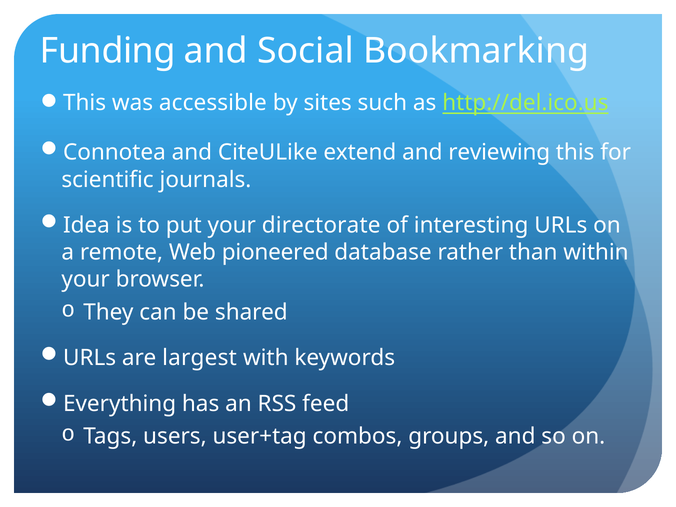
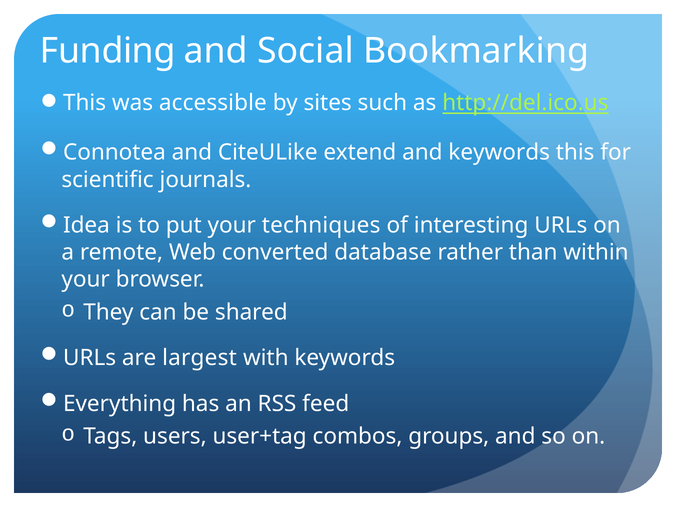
and reviewing: reviewing -> keywords (499, 153)
directorate: directorate -> techniques (321, 225)
pioneered: pioneered -> converted (275, 252)
